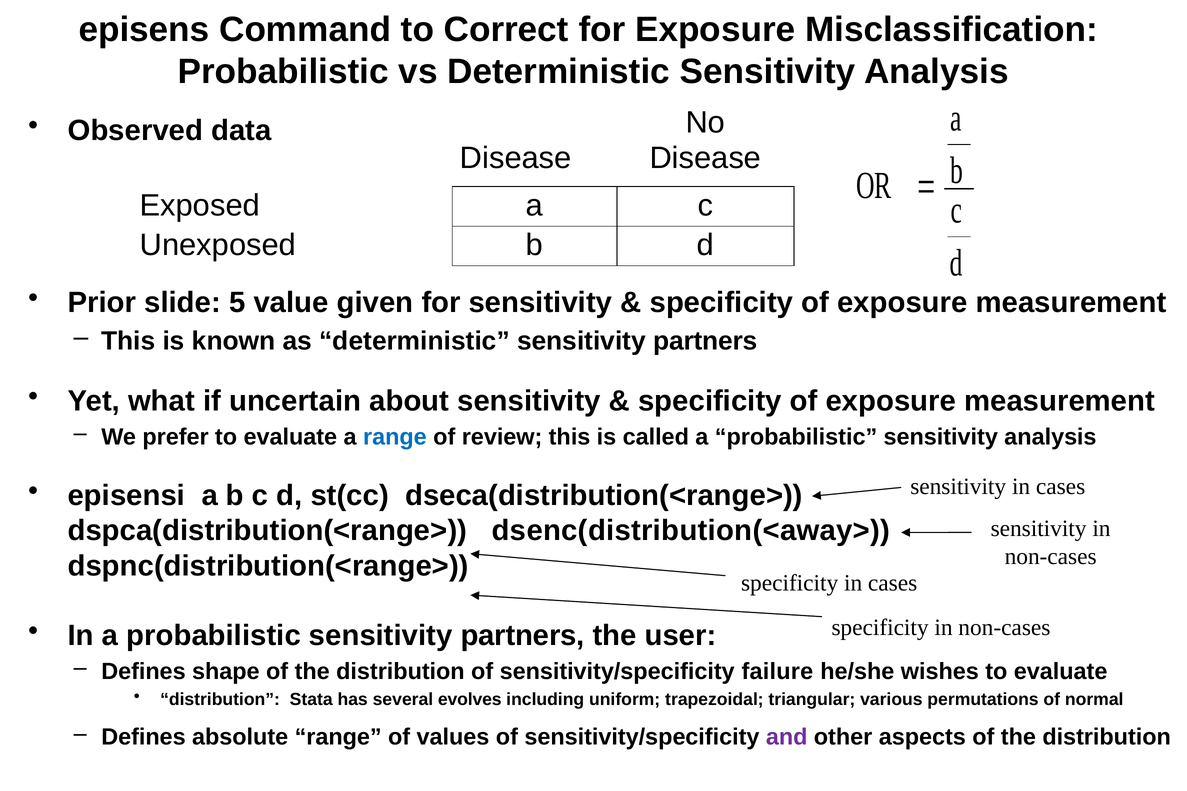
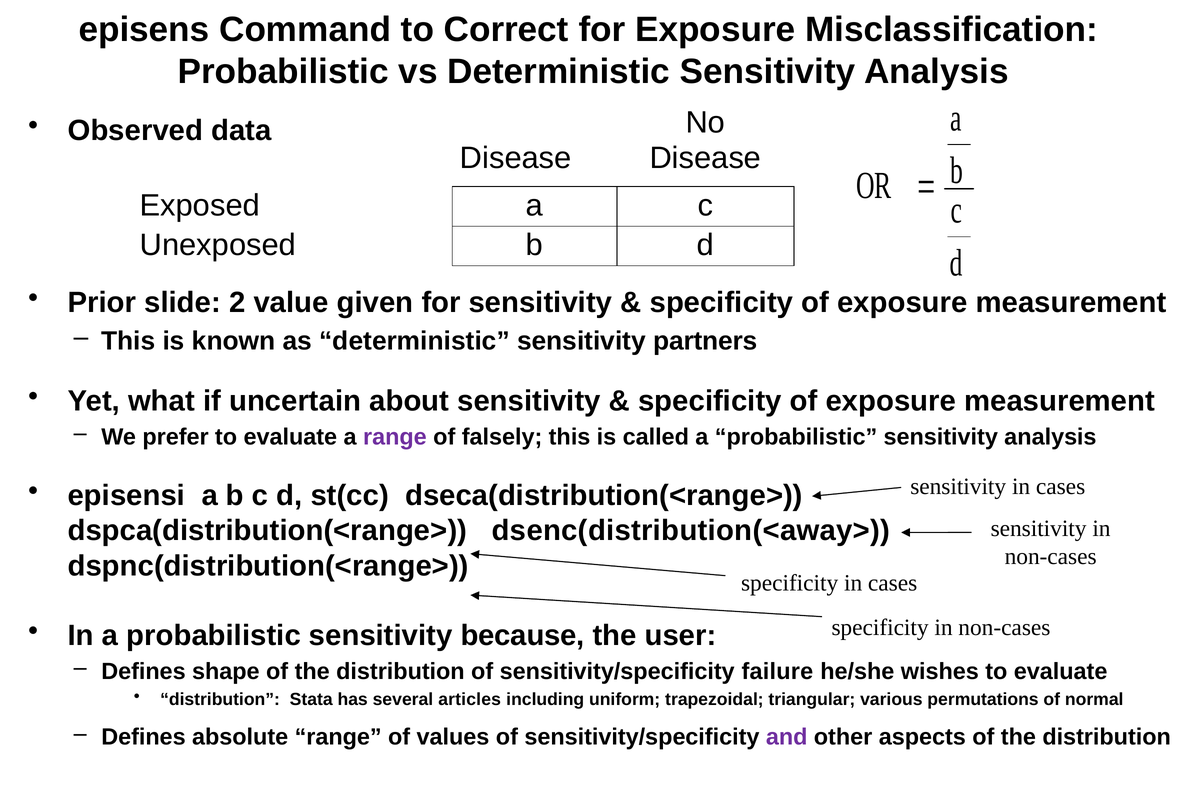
5: 5 -> 2 (237, 303)
range colour: blue -> purple (395, 437)
review: review -> falsely (502, 437)
probabilistic sensitivity partners: partners -> because (523, 636)
evolves: evolves -> articles (470, 700)
